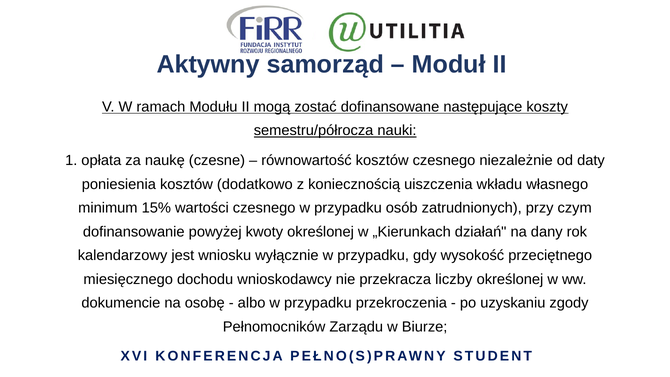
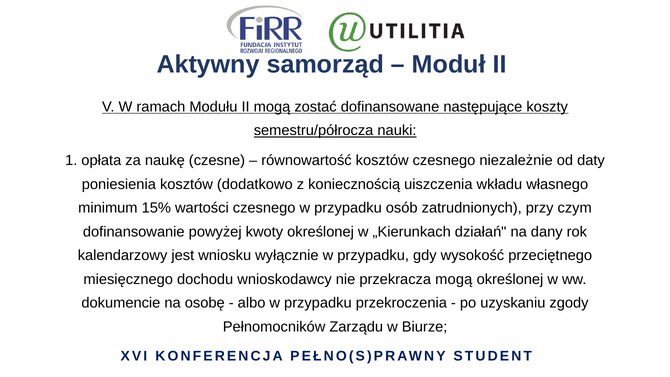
przekracza liczby: liczby -> mogą (454, 279)
